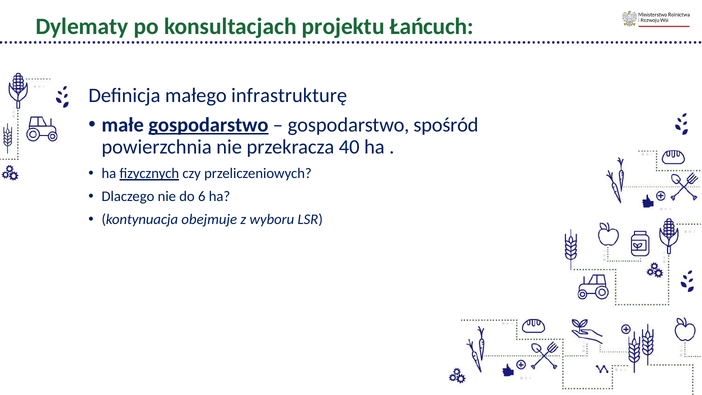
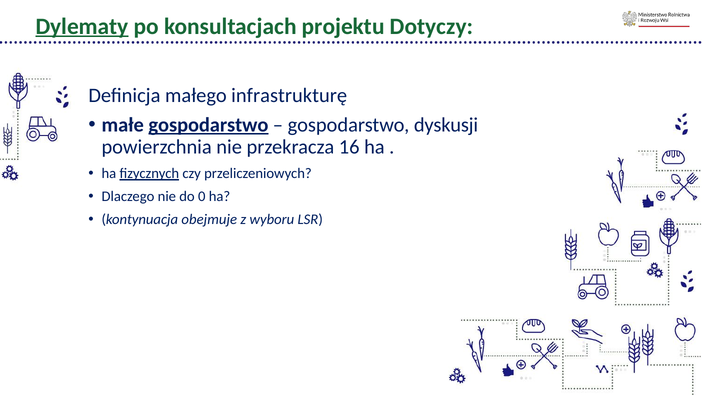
Dylematy underline: none -> present (82, 26)
Łańcuch: Łańcuch -> Dotyczy (432, 26)
spośród: spośród -> dyskusji (446, 125)
40: 40 -> 16 (349, 147)
6: 6 -> 0 (202, 196)
